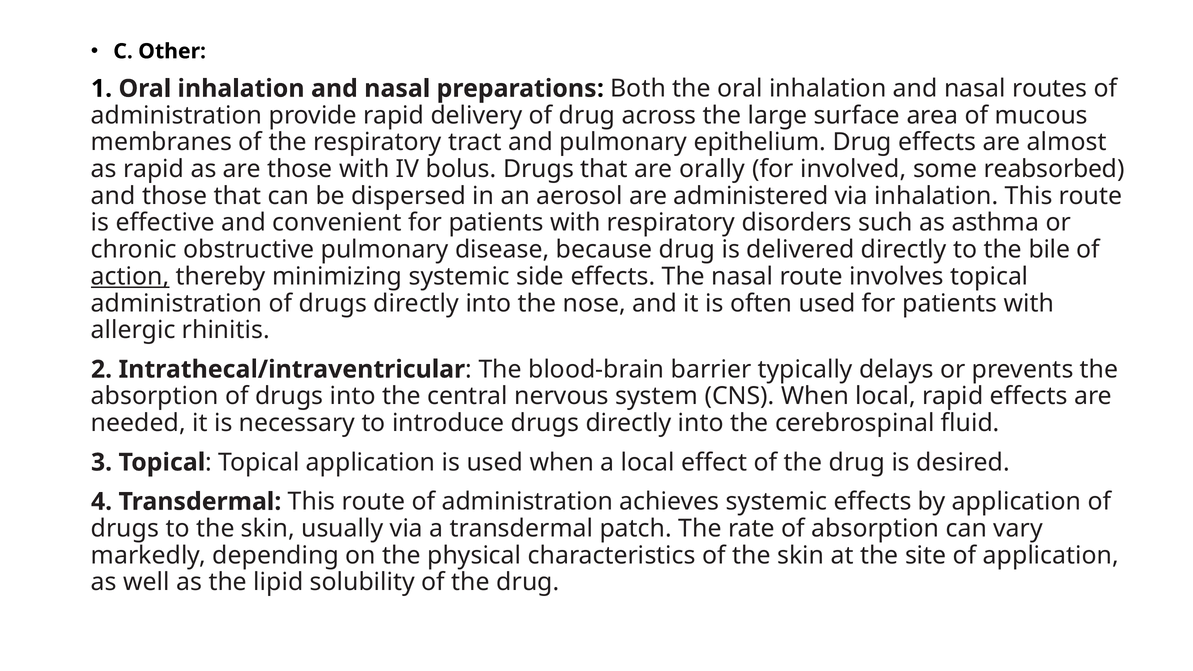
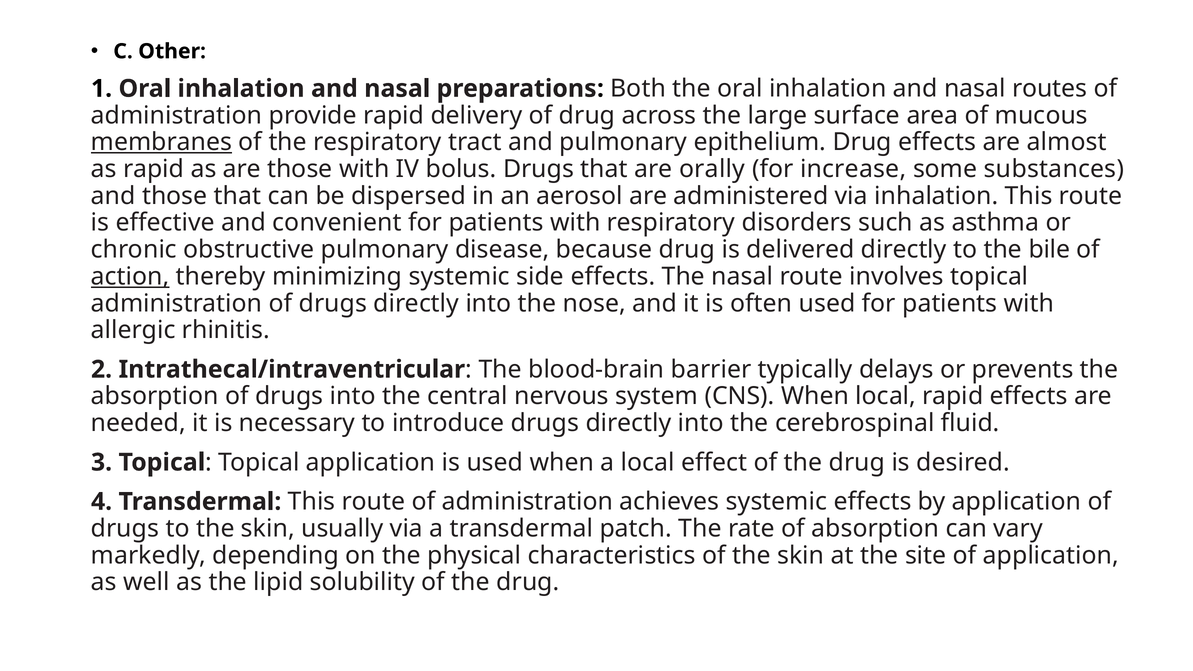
membranes underline: none -> present (161, 142)
involved: involved -> increase (853, 169)
reabsorbed: reabsorbed -> substances (1054, 169)
